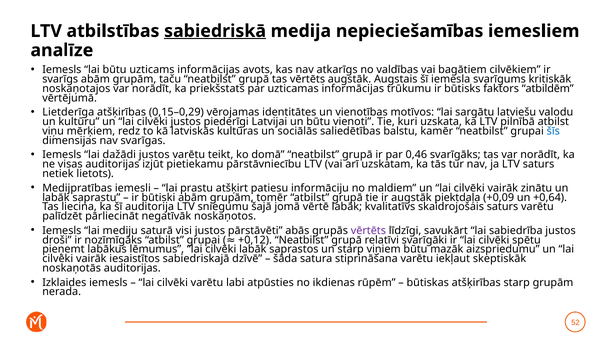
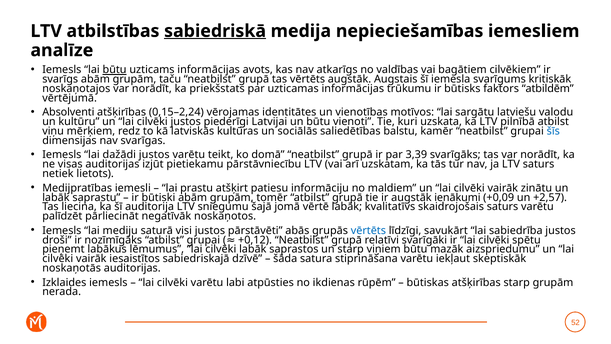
būtu underline: none -> present (115, 70)
Lietderīga: Lietderīga -> Absolventi (68, 112)
0,15–0,29: 0,15–0,29 -> 0,15–2,24 (176, 112)
0,46: 0,46 -> 3,39 (416, 155)
piektdaļa: piektdaļa -> ienākumi (457, 197)
+0,64: +0,64 -> +2,57 (550, 197)
vērtēts colour: purple -> blue (368, 230)
